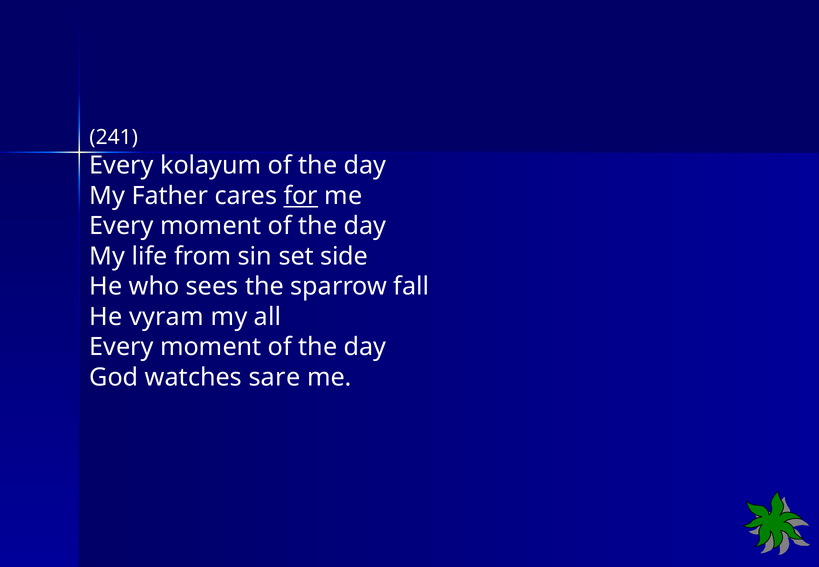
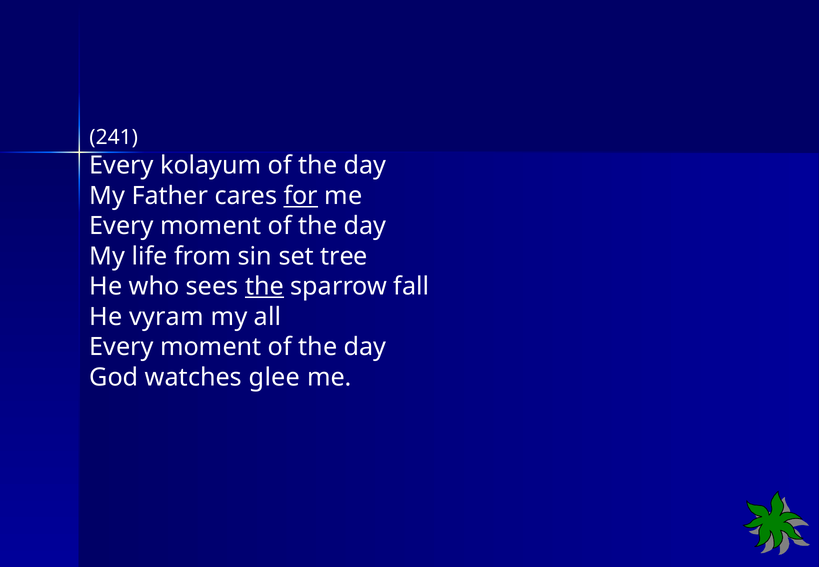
side: side -> tree (344, 256)
the underline: none -> present (264, 286)
sare: sare -> glee (274, 377)
